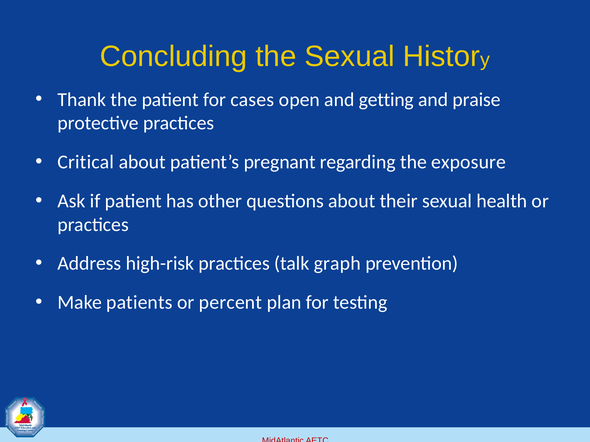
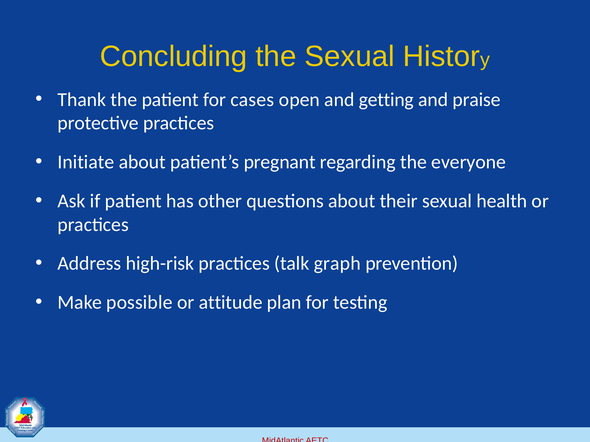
Critical: Critical -> Initiate (86, 162)
exposure: exposure -> everyone (469, 162)
patients: patients -> possible (139, 303)
percent: percent -> attitude (231, 303)
